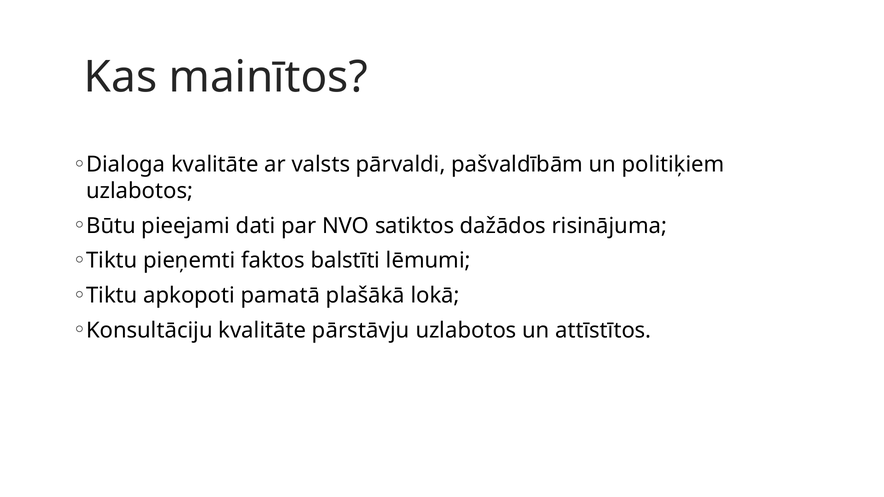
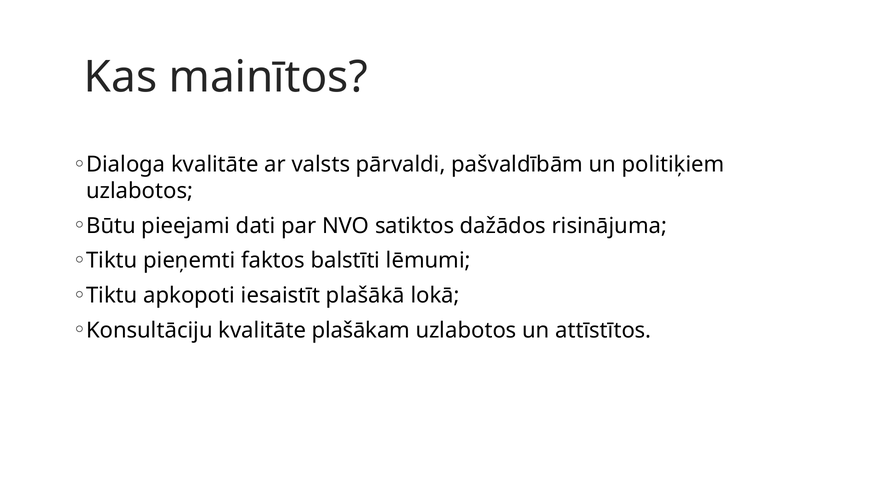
pamatā: pamatā -> iesaistīt (280, 296)
pārstāvju: pārstāvju -> plašākam (361, 330)
